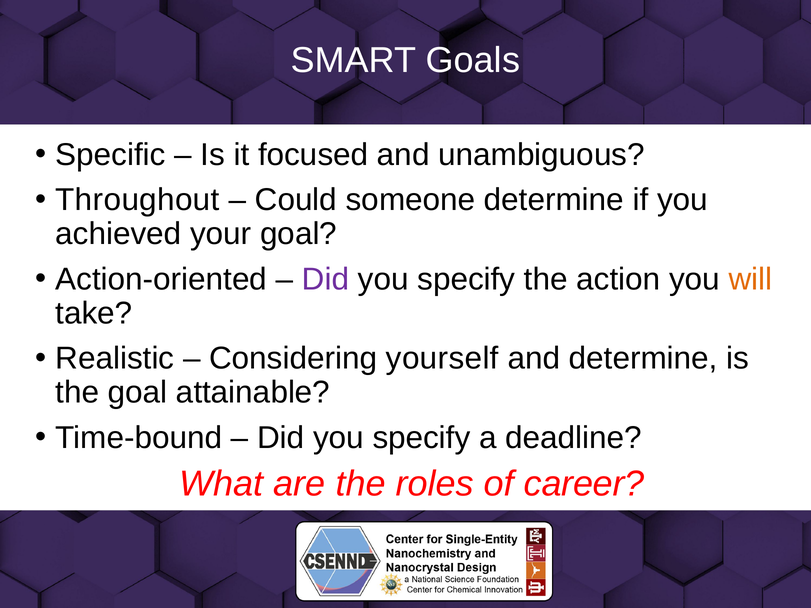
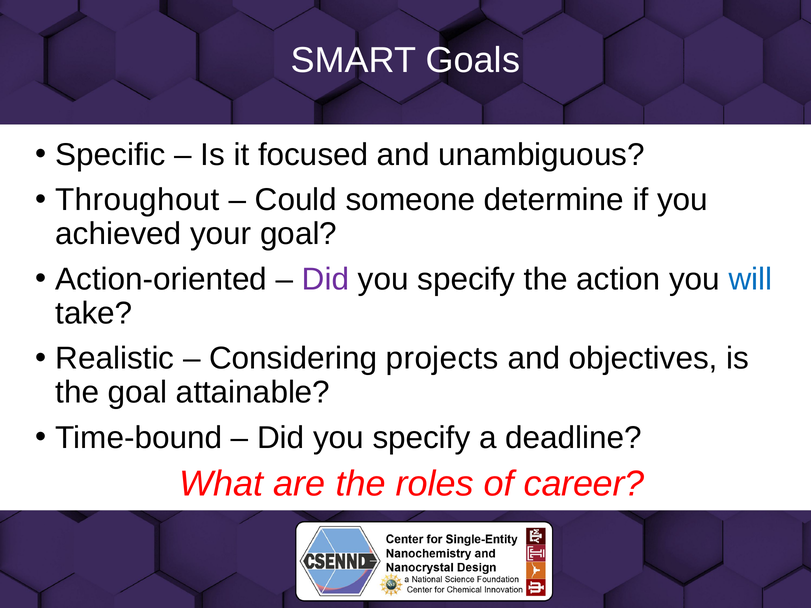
will colour: orange -> blue (750, 279)
yourself: yourself -> projects (442, 359)
and determine: determine -> objectives (643, 359)
